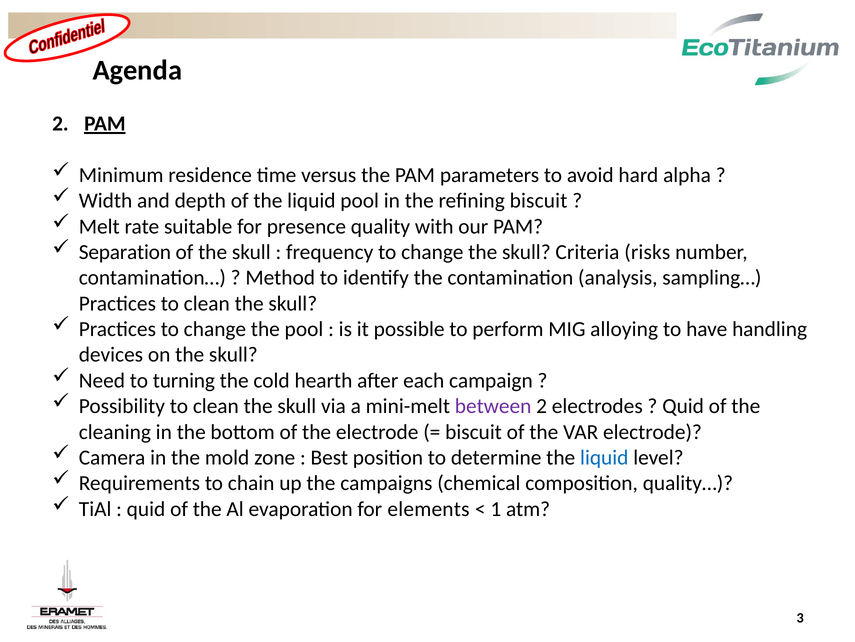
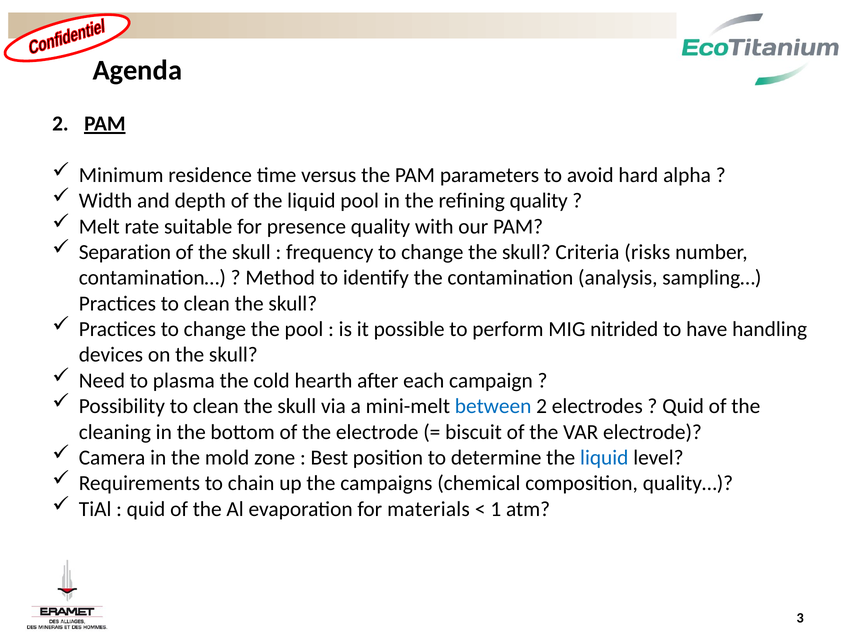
refining biscuit: biscuit -> quality (539, 201)
alloying: alloying -> nitrided (624, 329)
turning: turning -> plasma (184, 380)
between colour: purple -> blue (493, 406)
elements: elements -> materials (428, 508)
